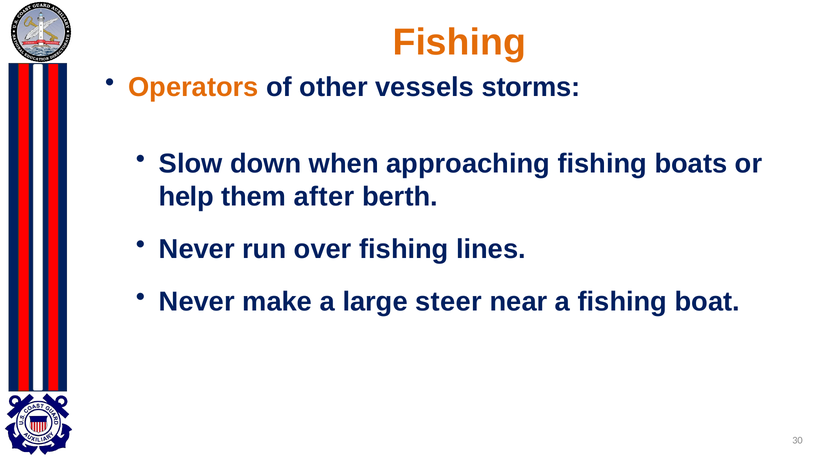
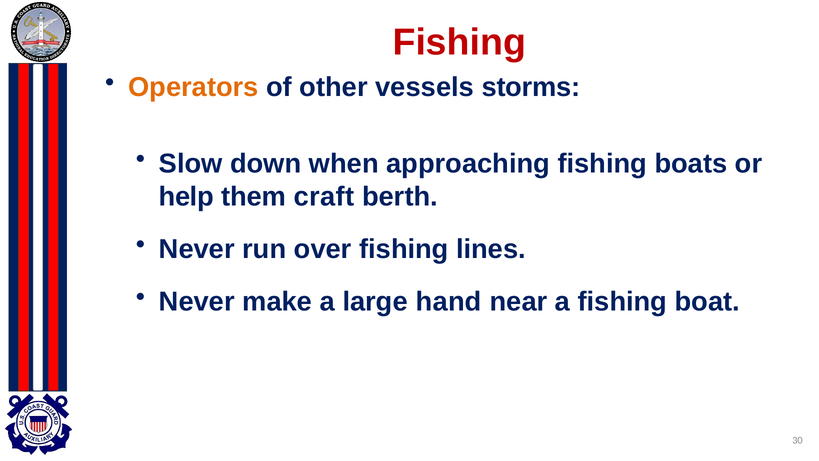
Fishing colour: orange -> red (459, 42)
after: after -> craft (324, 196)
steer: steer -> hand (449, 302)
